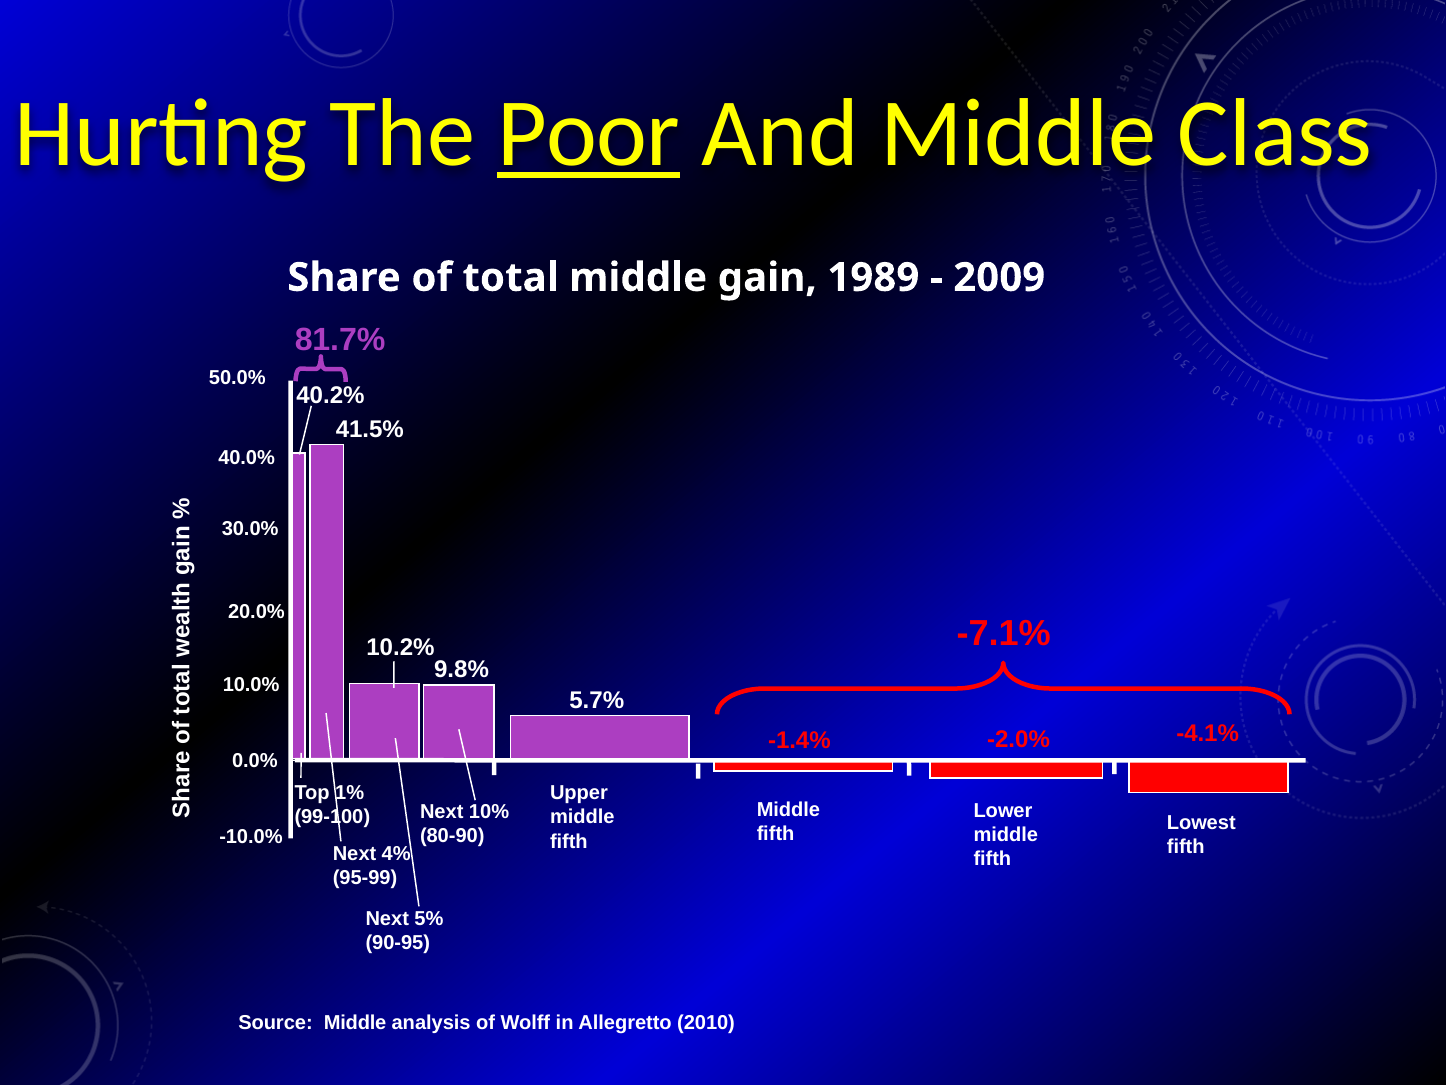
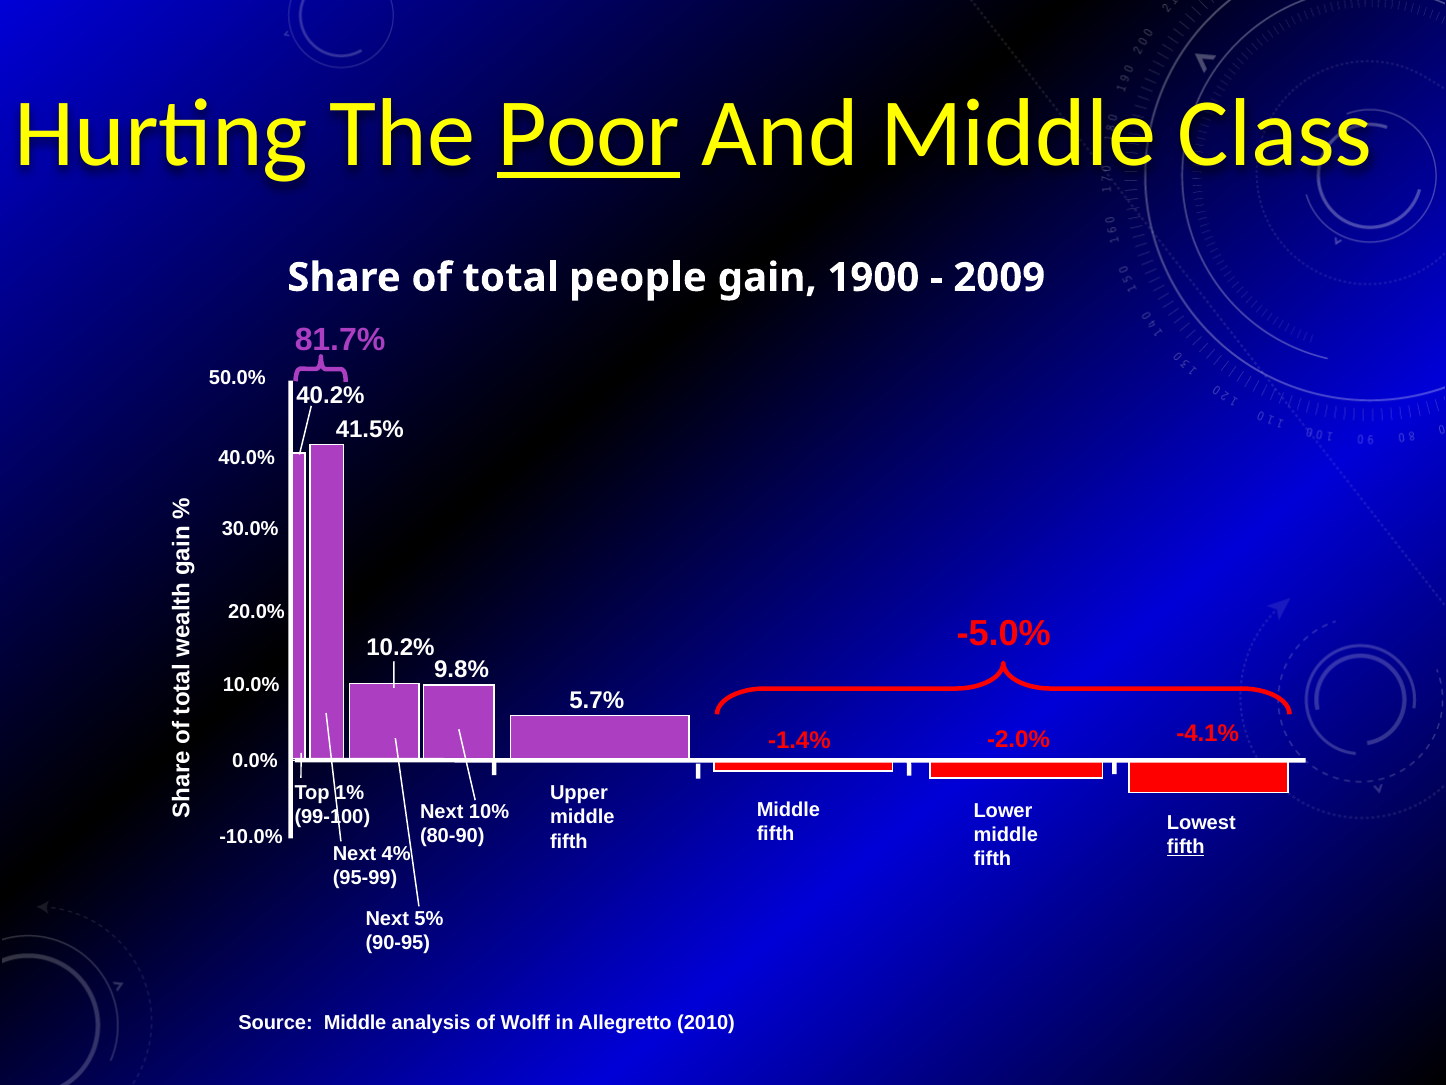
total middle: middle -> people (638, 278)
1989: 1989 -> 1900 (873, 278)
-7.1%: -7.1% -> -5.0% (1004, 634)
fifth underline: none -> present (1186, 847)
